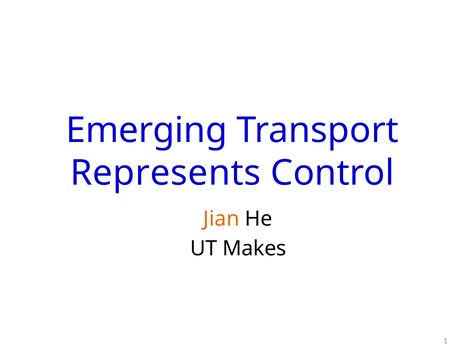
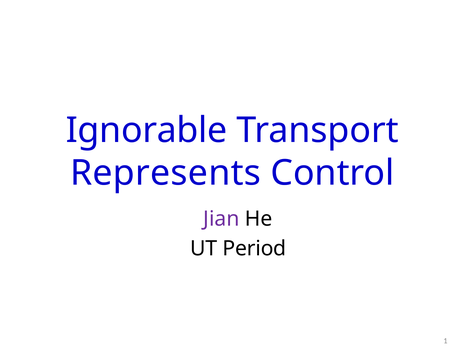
Emerging: Emerging -> Ignorable (147, 130)
Jian colour: orange -> purple (221, 219)
Makes: Makes -> Period (254, 248)
